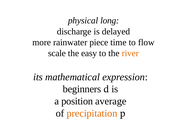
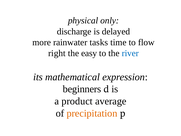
long: long -> only (110, 21)
piece: piece -> tasks (99, 42)
scale: scale -> right (57, 53)
river colour: orange -> blue (130, 53)
position: position -> product (77, 101)
